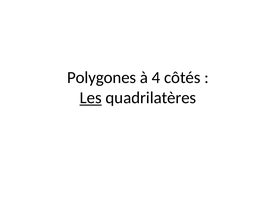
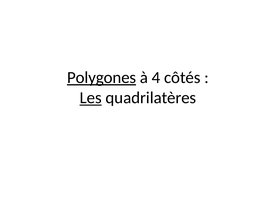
Polygones underline: none -> present (102, 78)
